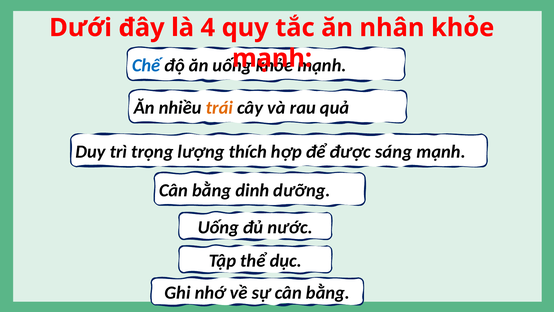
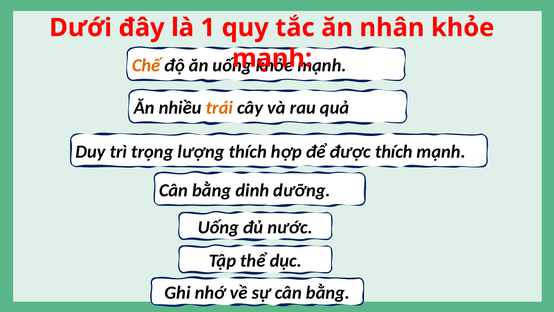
4: 4 -> 1 (208, 28)
Chế colour: blue -> orange (146, 65)
được sáng: sáng -> thích (394, 151)
